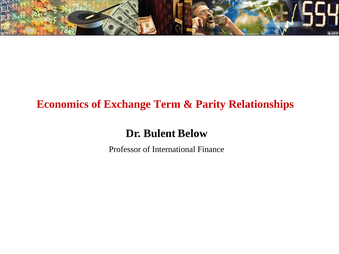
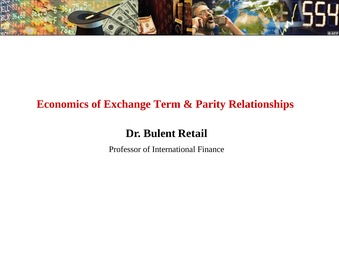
Below: Below -> Retail (193, 134)
